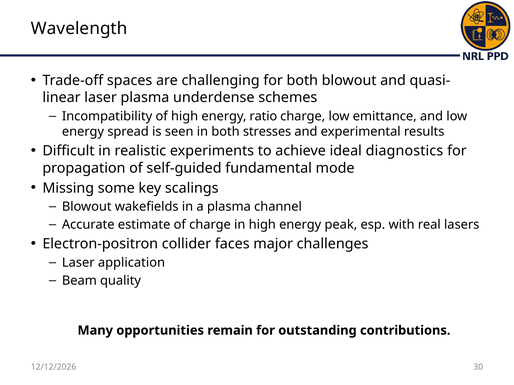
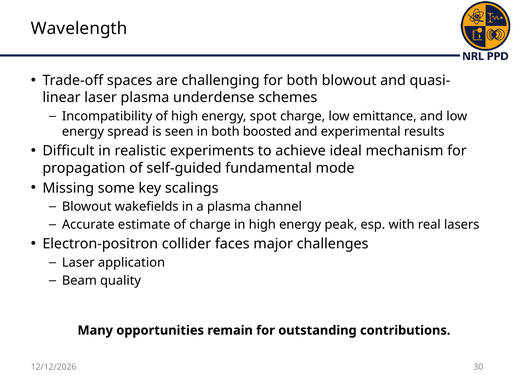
ratio: ratio -> spot (263, 116)
stresses: stresses -> boosted (267, 132)
diagnostics: diagnostics -> mechanism (405, 151)
